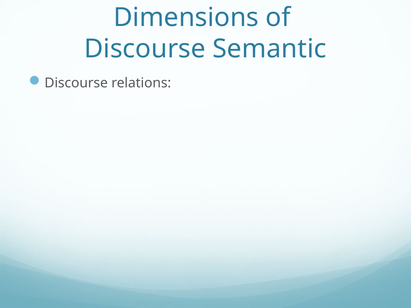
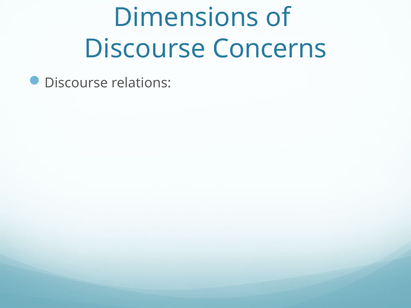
Semantic: Semantic -> Concerns (270, 49)
